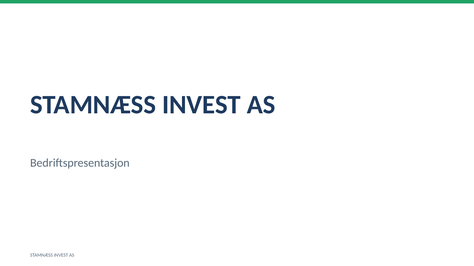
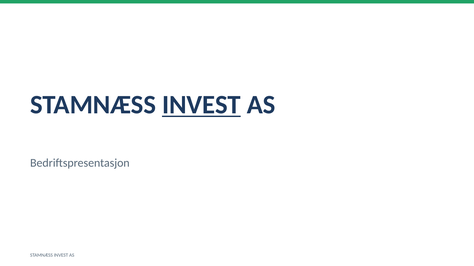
INVEST underline: none -> present (201, 105)
